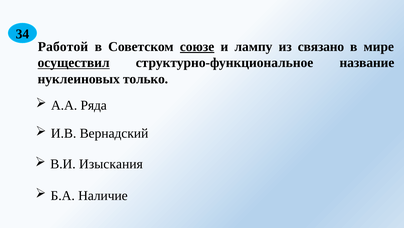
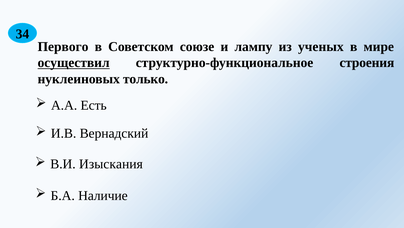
Работой: Работой -> Первого (63, 46)
союзе underline: present -> none (197, 46)
связано: связано -> ученых (321, 46)
название: название -> строения (367, 63)
Ряда: Ряда -> Есть (94, 105)
